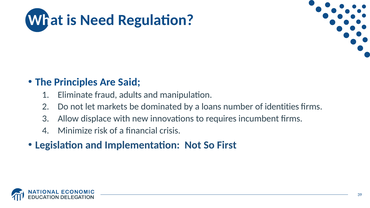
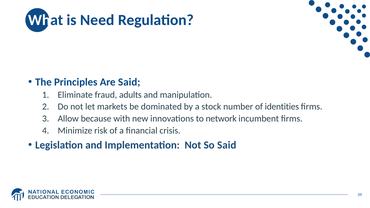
loans: loans -> stock (211, 107)
displace: displace -> because (96, 119)
requires: requires -> network (221, 119)
So First: First -> Said (227, 145)
